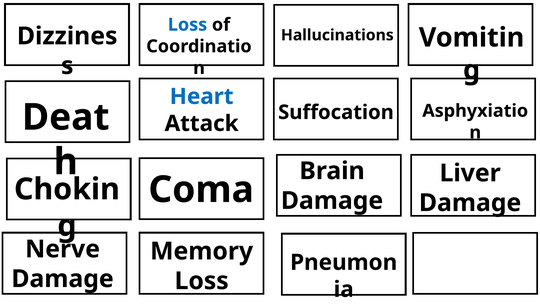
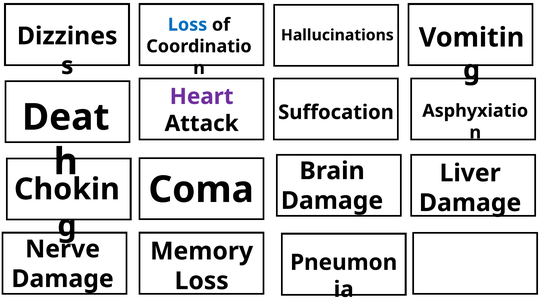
Heart colour: blue -> purple (202, 96)
